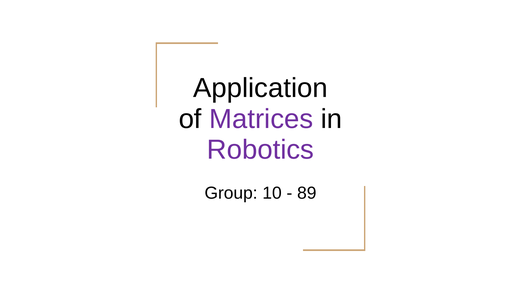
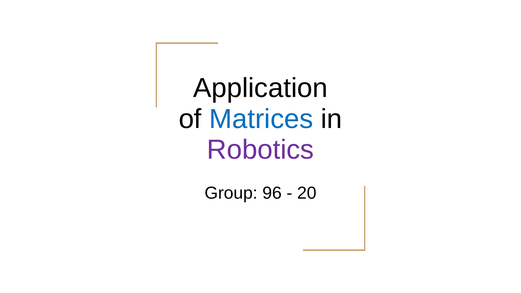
Matrices colour: purple -> blue (261, 119)
10: 10 -> 96 (272, 193)
89: 89 -> 20 (307, 193)
